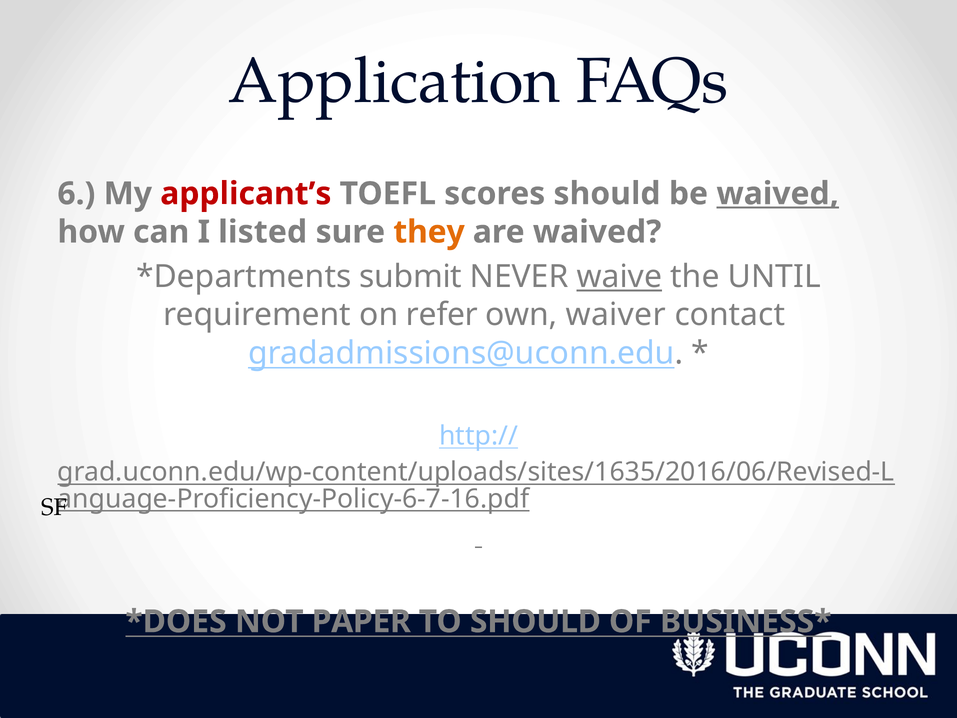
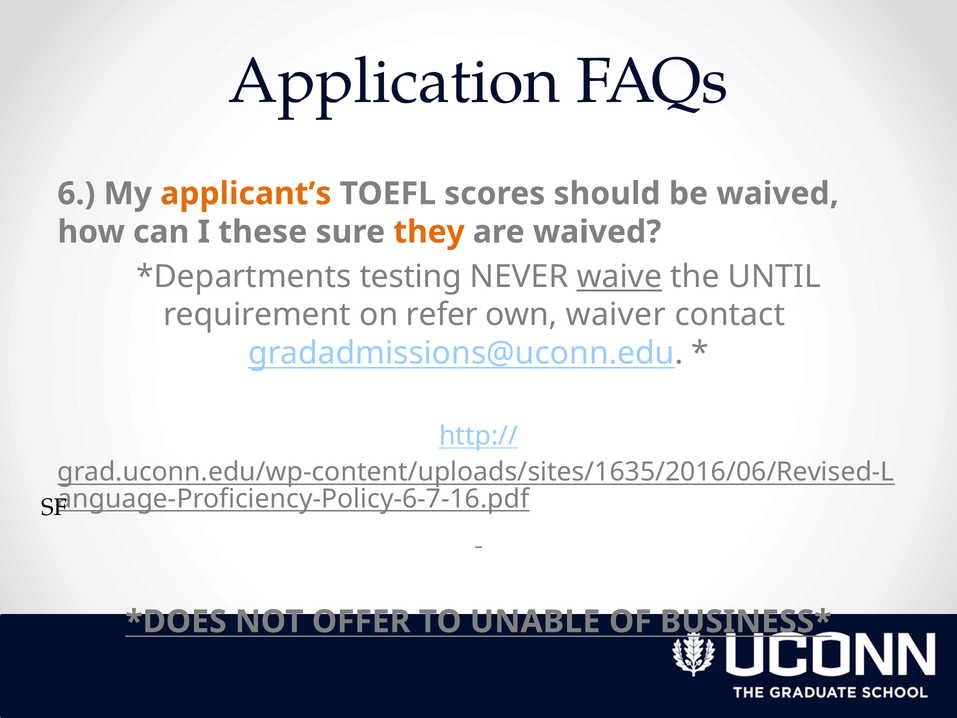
applicant’s colour: red -> orange (246, 194)
waived underline: present -> none (778, 194)
listed: listed -> these (263, 232)
submit: submit -> testing (411, 277)
PAPER: PAPER -> OFFER (361, 621)
TO SHOULD: SHOULD -> UNABLE (535, 621)
